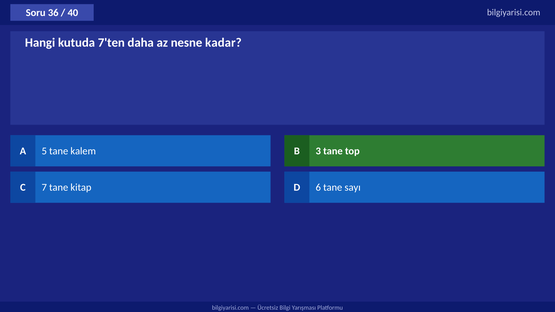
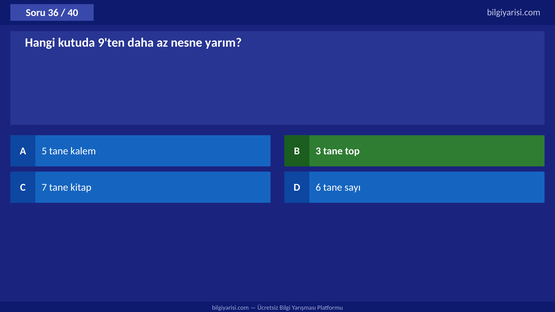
7'ten: 7'ten -> 9'ten (111, 43)
kadar: kadar -> yarım (223, 43)
